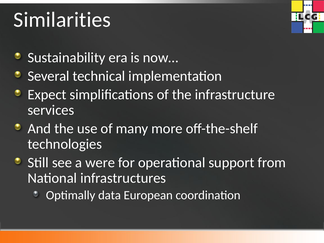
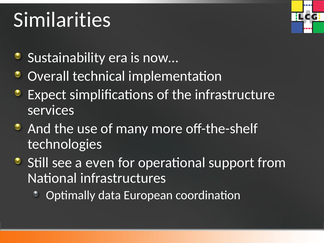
Several: Several -> Overall (48, 76)
were: were -> even (100, 163)
